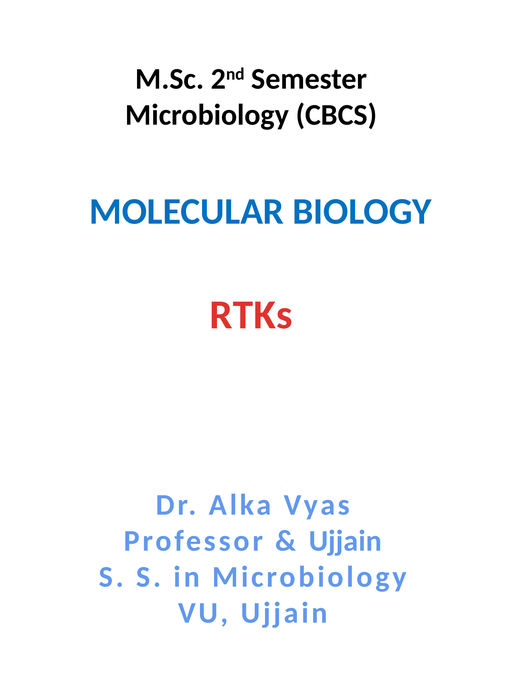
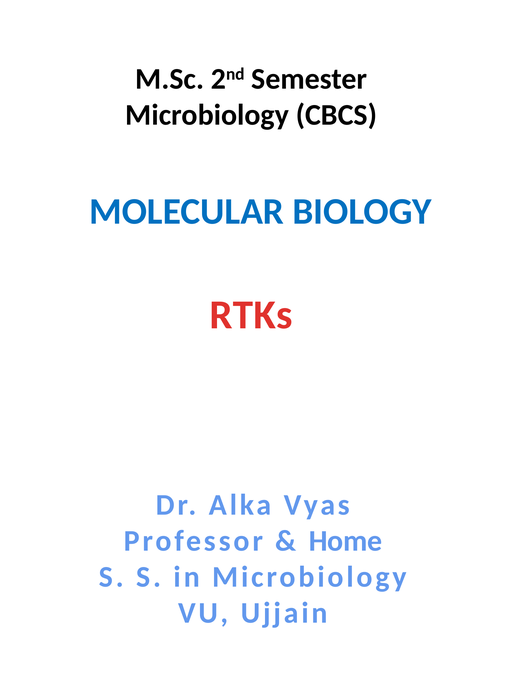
Ujjain: Ujjain -> Home (345, 540)
